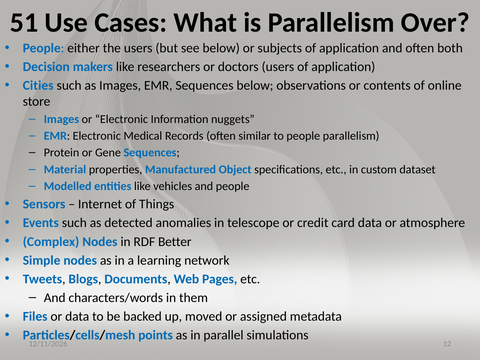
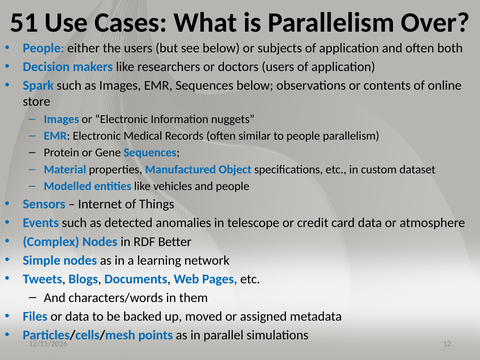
Cities: Cities -> Spark (38, 86)
